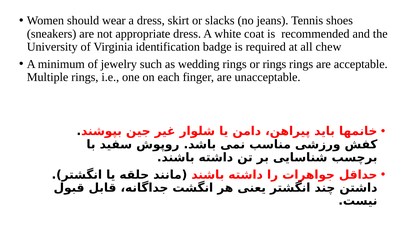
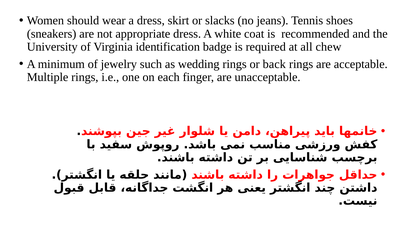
or rings: rings -> back (274, 64)
